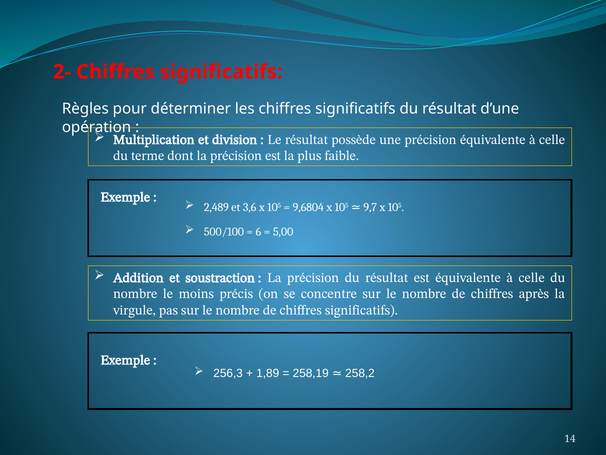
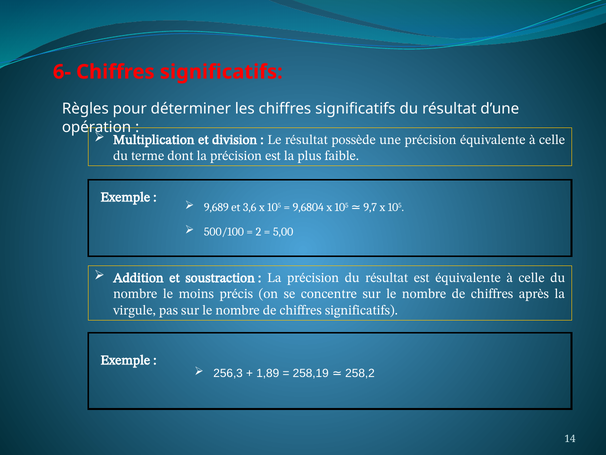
2-: 2- -> 6- (62, 72)
2,489: 2,489 -> 9,689 (216, 207)
6: 6 -> 2 (258, 231)
